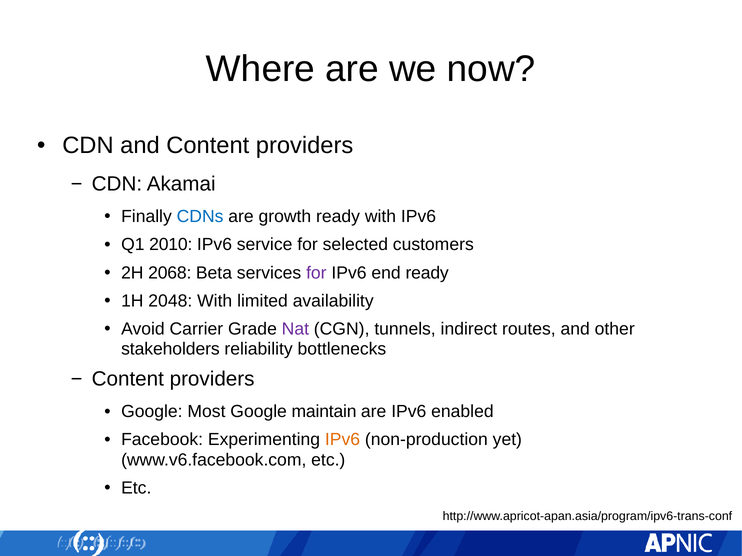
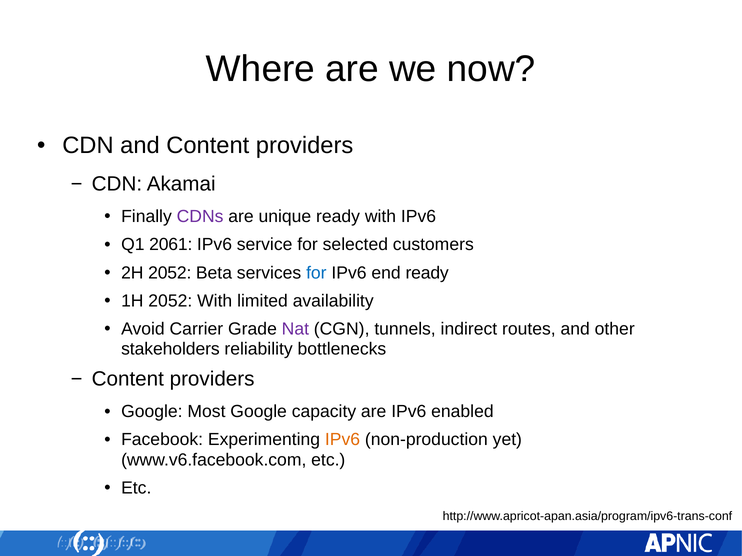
CDNs colour: blue -> purple (200, 217)
growth: growth -> unique (285, 217)
2010: 2010 -> 2061 (171, 245)
2H 2068: 2068 -> 2052 (170, 273)
for colour: purple -> blue (316, 273)
1H 2048: 2048 -> 2052 (170, 301)
maintain: maintain -> capacity (324, 412)
